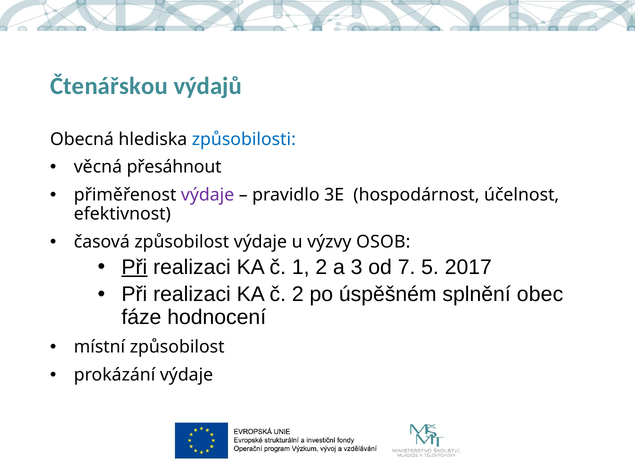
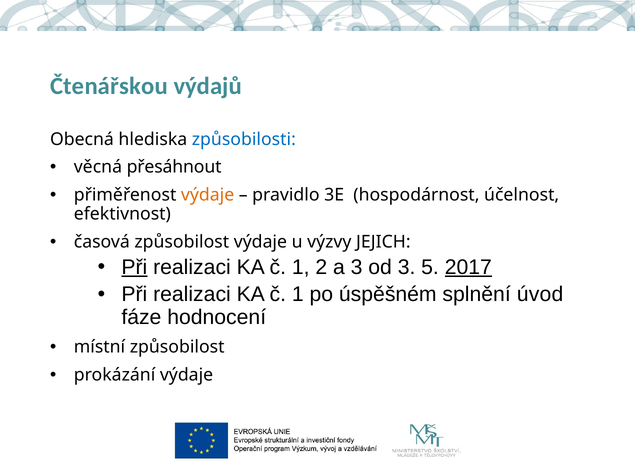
výdaje colour: purple -> orange (208, 195)
OSOB: OSOB -> JEJICH (383, 242)
od 7: 7 -> 3 (407, 267)
2017 underline: none -> present (468, 267)
2: 2 -> 1 (298, 295)
obec: obec -> úvod (540, 295)
